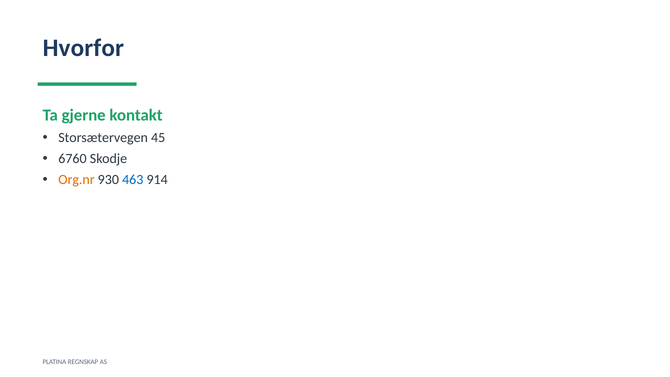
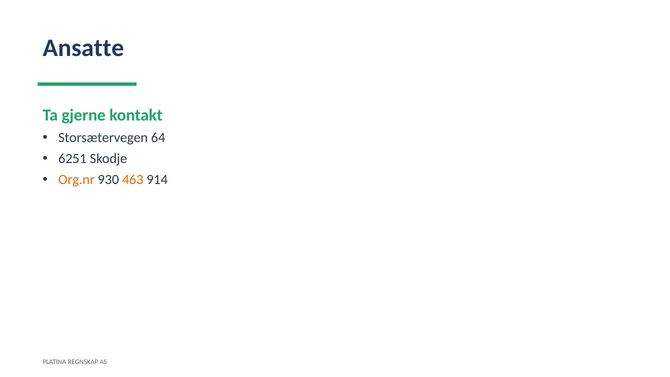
Hvorfor: Hvorfor -> Ansatte (83, 48)
45: 45 -> 64 (158, 138)
6760: 6760 -> 6251 (72, 159)
463 colour: blue -> orange (133, 180)
